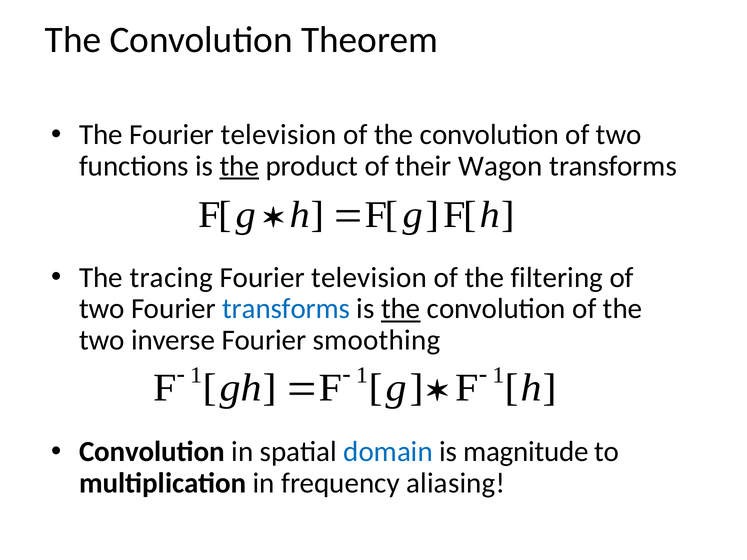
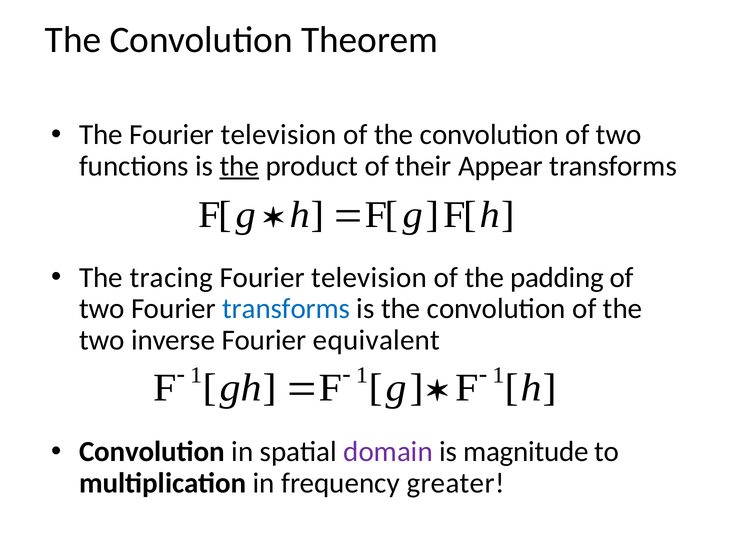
Wagon: Wagon -> Appear (500, 166)
filtering: filtering -> padding (557, 278)
the underline: present -> none (401, 309)
smoothing: smoothing -> equivalent (377, 340)
domain colour: blue -> purple (388, 452)
aliasing: aliasing -> greater (456, 483)
